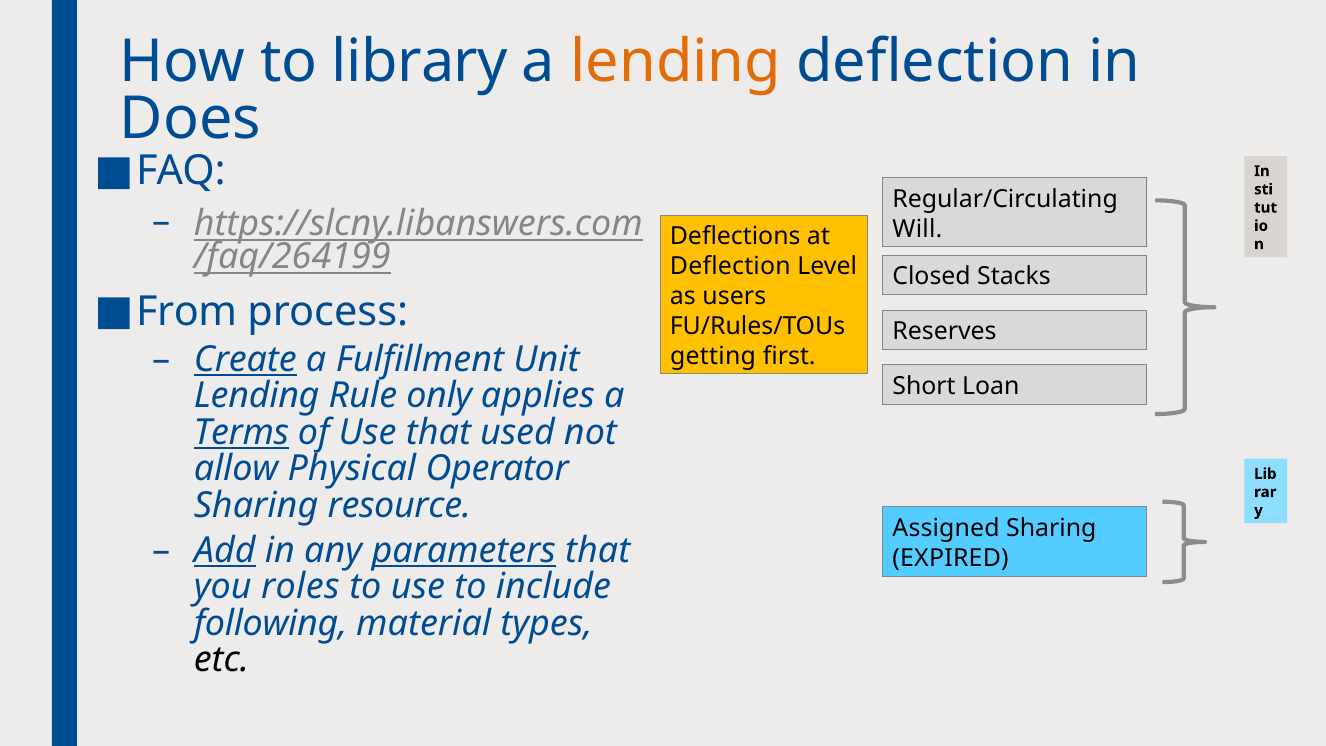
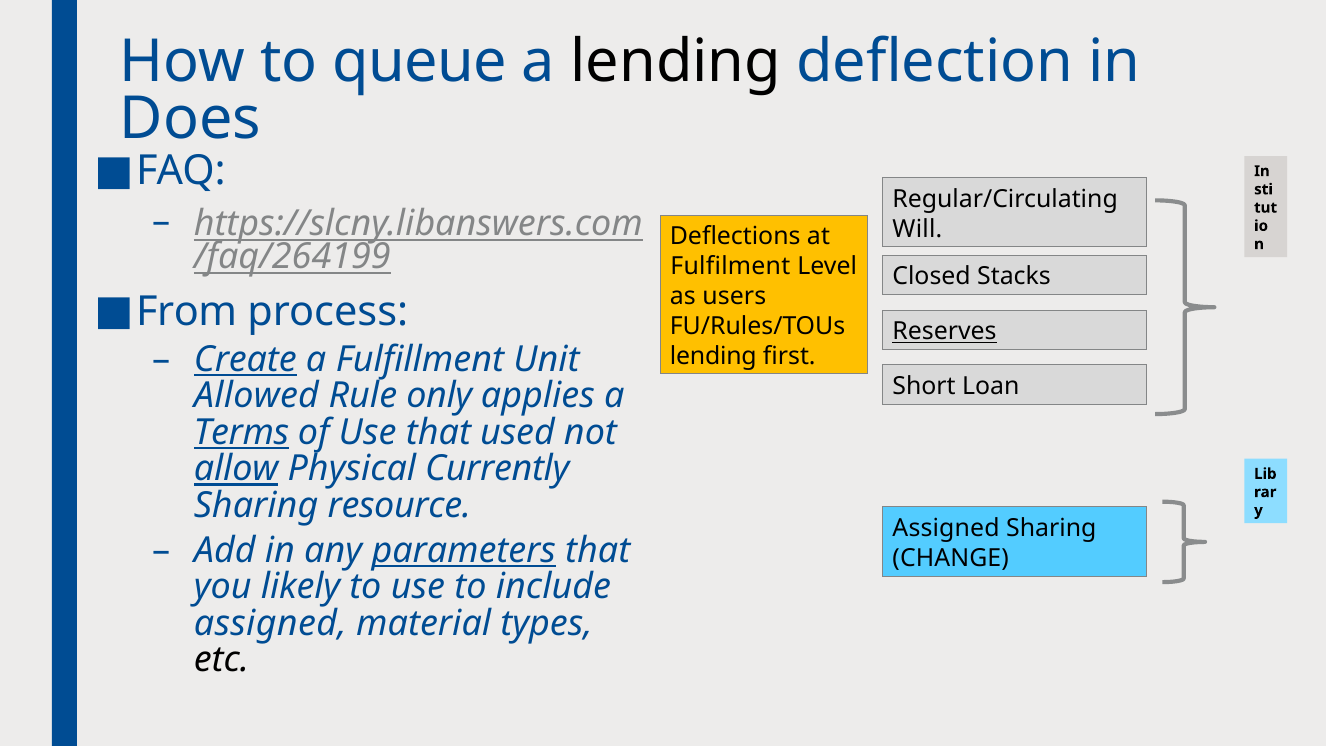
library: library -> queue (420, 62)
lending colour: orange -> black (676, 62)
Deflection: Deflection -> Fulfilment (730, 266)
Reserves underline: none -> present (945, 332)
getting: getting -> lending (713, 356)
Lending: Lending -> Allowed (256, 396)
allow underline: none -> present (236, 469)
Operator: Operator -> Currently (497, 469)
Add underline: present -> none (225, 550)
EXPIRED: EXPIRED -> CHANGE (951, 558)
roles: roles -> likely (301, 587)
following: following -> assigned (270, 623)
